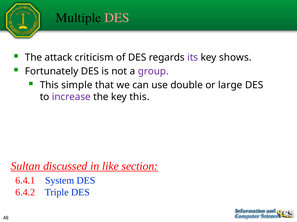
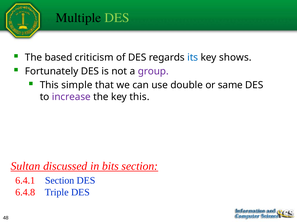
DES colour: pink -> light green (117, 18)
attack: attack -> based (59, 58)
its colour: purple -> blue (193, 58)
large: large -> same (230, 85)
like: like -> bits (110, 167)
6.4.1 System: System -> Section (60, 181)
6.4.2: 6.4.2 -> 6.4.8 (25, 193)
